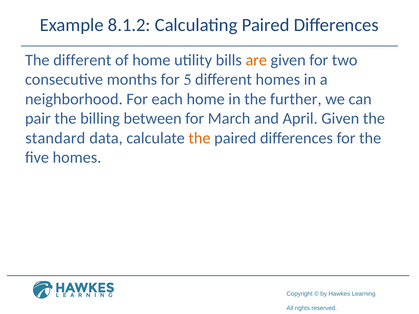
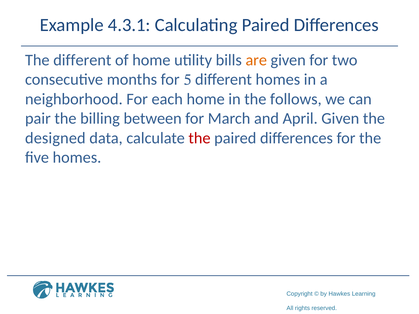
8.1.2: 8.1.2 -> 4.3.1 (129, 25)
further: further -> follows (296, 99)
standard: standard -> designed (55, 138)
the colour: orange -> red (199, 138)
